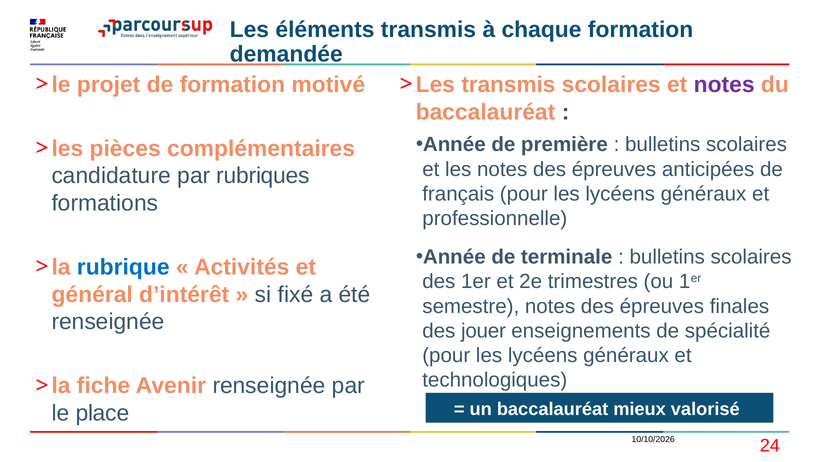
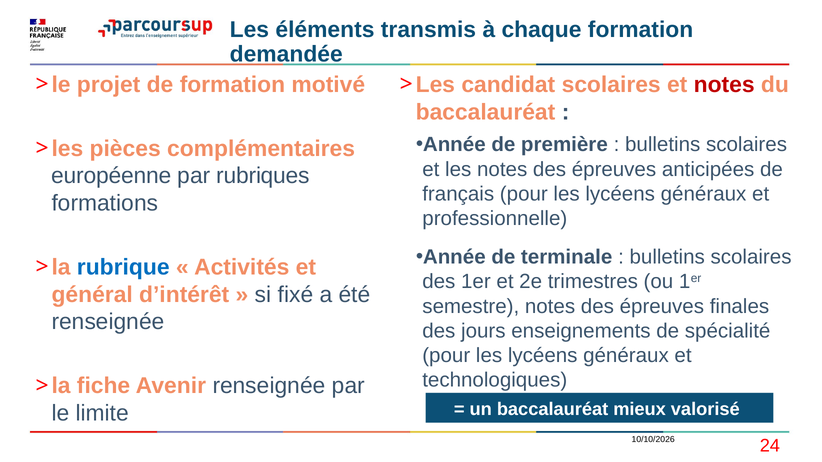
Les transmis: transmis -> candidat (508, 85)
notes colour: purple -> red (724, 85)
candidature: candidature -> européenne (111, 176)
jouer: jouer -> jours (483, 331)
place: place -> limite (102, 414)
